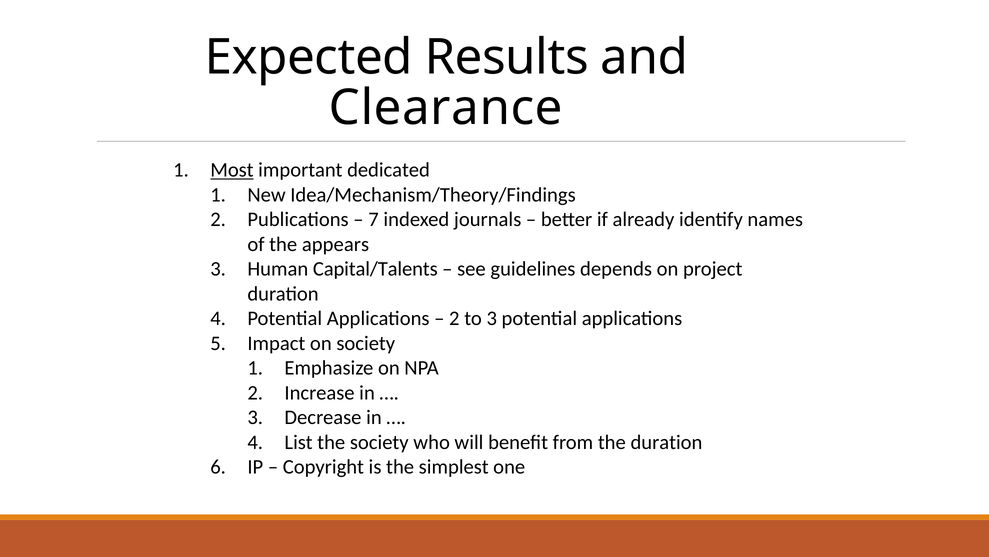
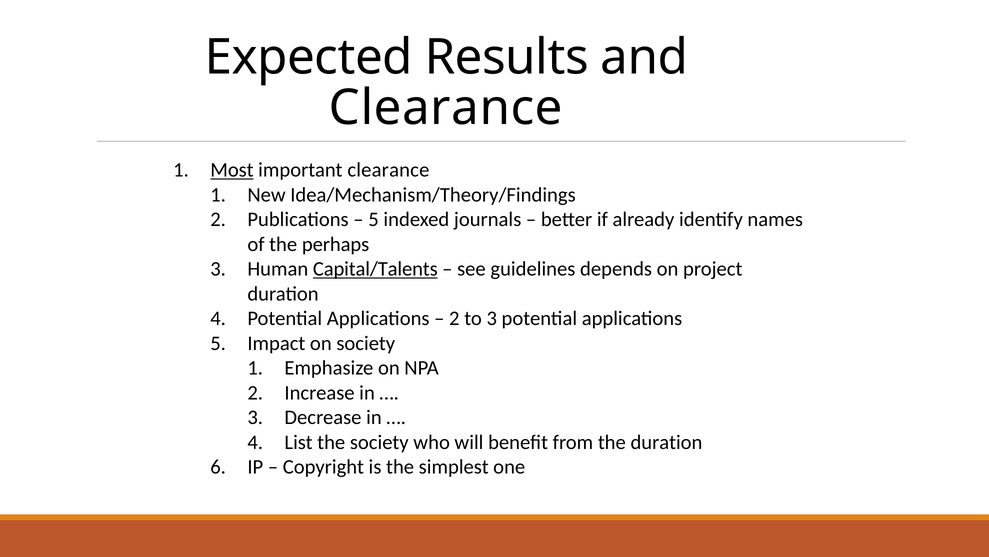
important dedicated: dedicated -> clearance (388, 170)
7: 7 -> 5 (373, 219)
appears: appears -> perhaps (336, 244)
Capital/Talents underline: none -> present (375, 269)
